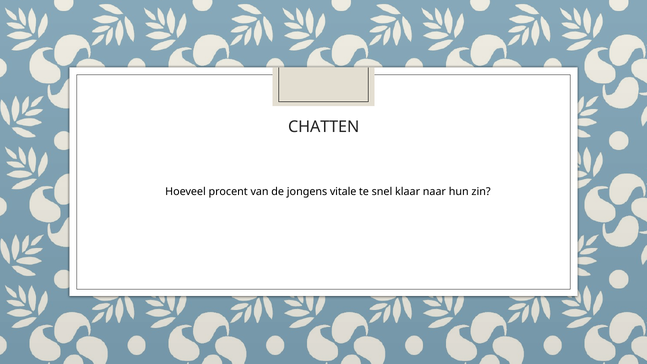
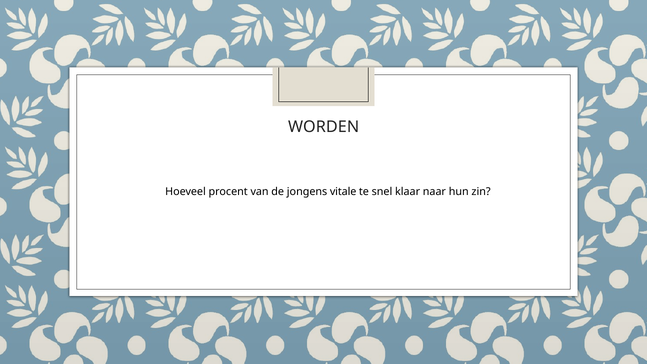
CHATTEN: CHATTEN -> WORDEN (324, 127)
